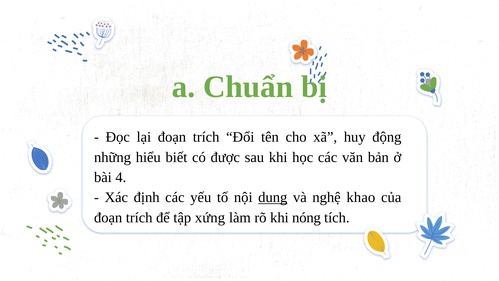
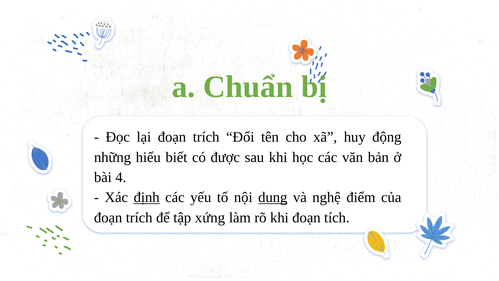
định underline: none -> present (147, 197)
khao: khao -> điểm (361, 197)
khi nóng: nóng -> đoạn (306, 217)
